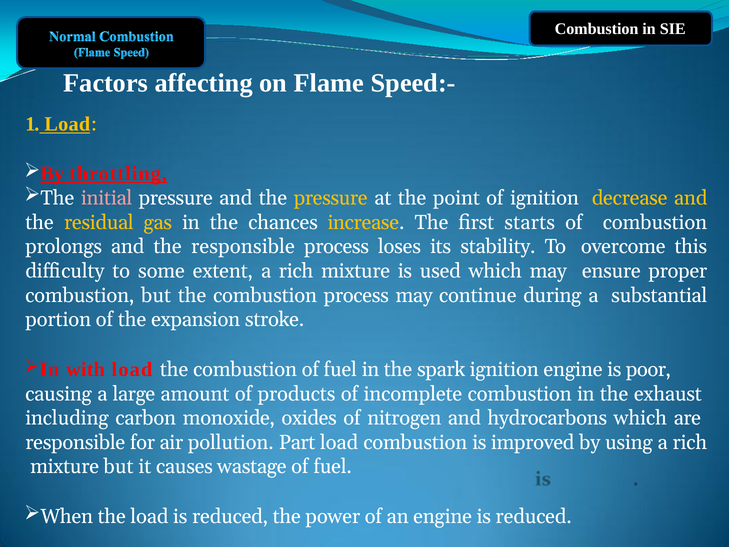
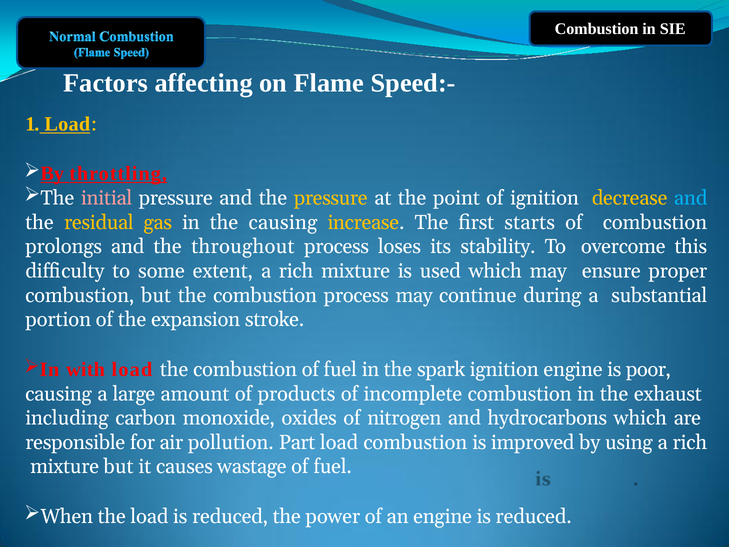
and colour: yellow -> light blue (691, 198)
the chances: chances -> causing (283, 222)
the responsible: responsible -> throughout (243, 247)
